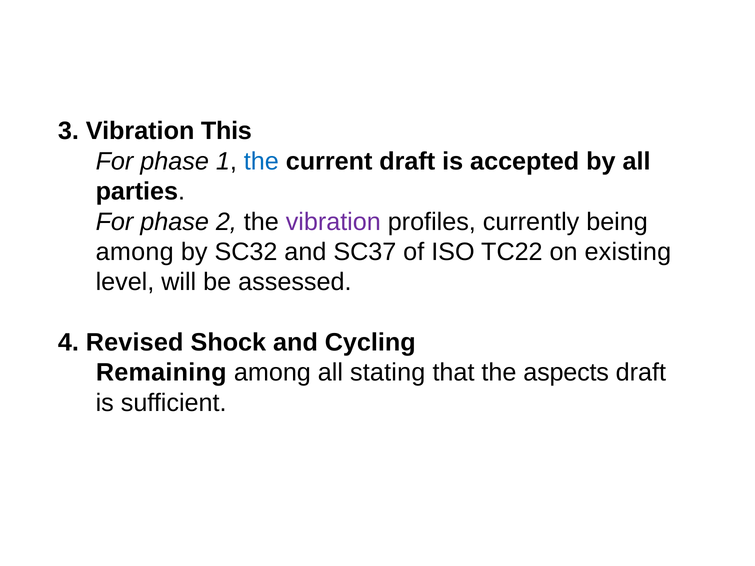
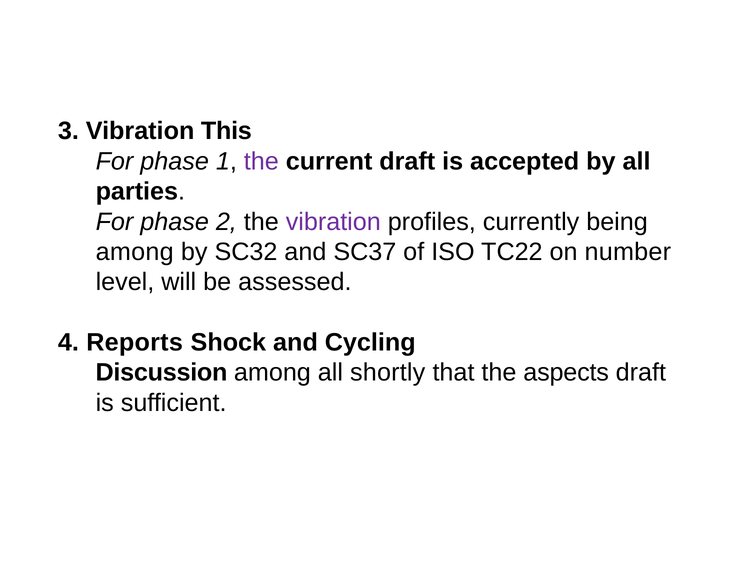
the colour: blue -> purple (261, 161)
existing: existing -> number (628, 252)
Revised: Revised -> Reports (135, 343)
Remaining: Remaining -> Discussion (161, 373)
stating: stating -> shortly (388, 373)
